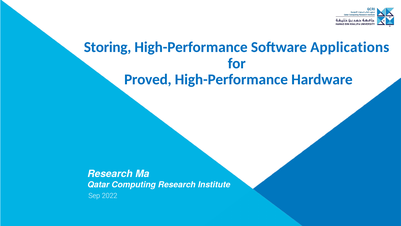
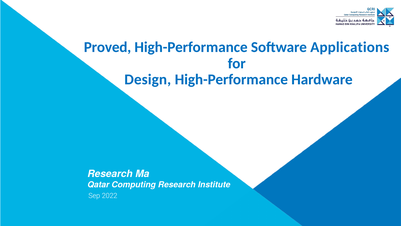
Storing: Storing -> Proved (108, 47)
Proved: Proved -> Design (148, 80)
